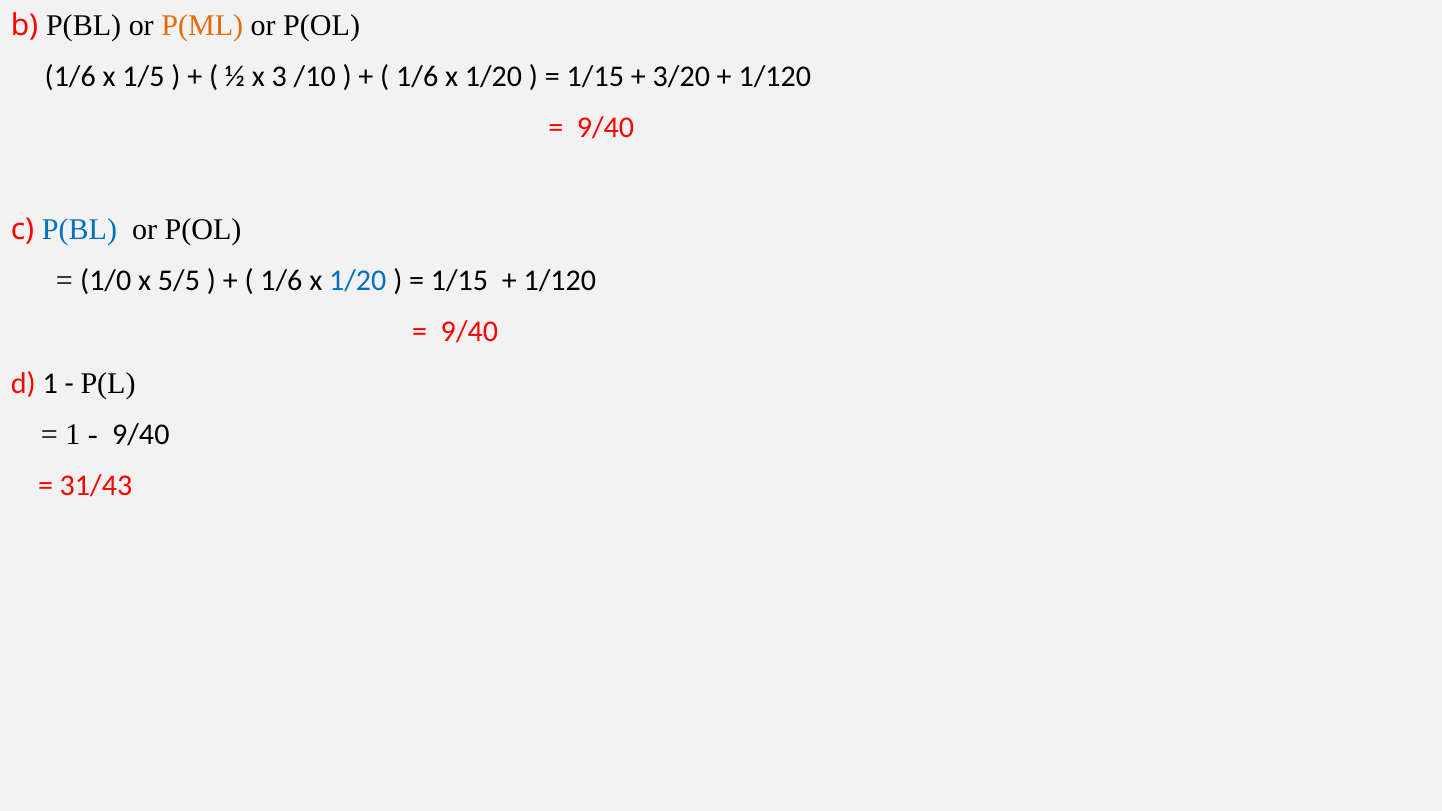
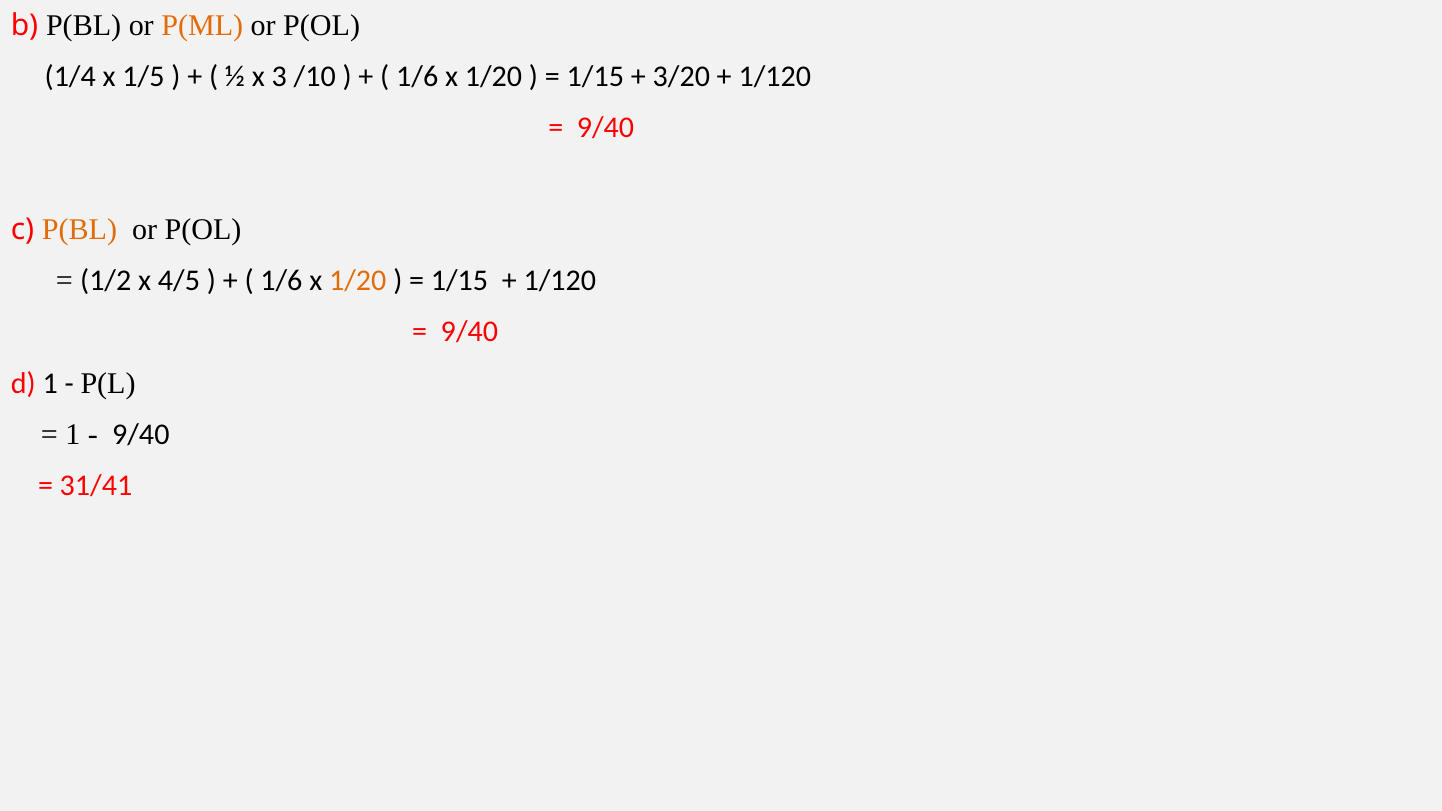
1/6: 1/6 -> 1/4 (70, 77)
P(BL colour: blue -> orange (80, 230)
1/0: 1/0 -> 1/2 (106, 281)
5/5: 5/5 -> 4/5 (179, 281)
1/20 colour: blue -> orange (358, 281)
31/43: 31/43 -> 31/41 (96, 485)
